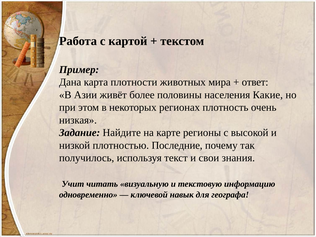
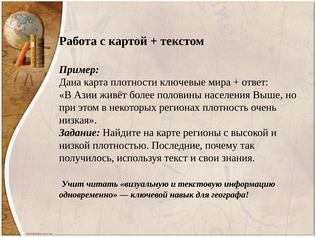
животных: животных -> ключевые (183, 82)
Какие: Какие -> Выше (268, 95)
